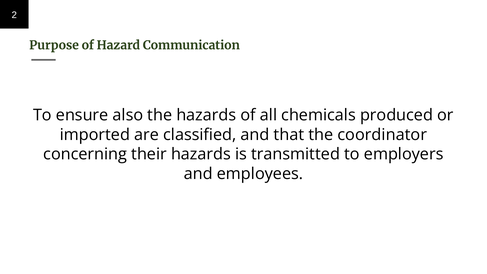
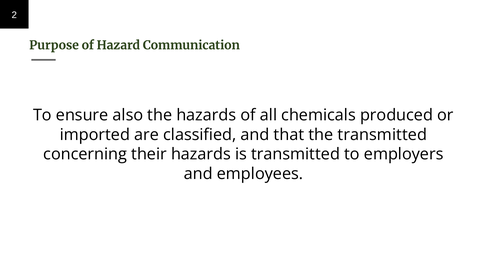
the coordinator: coordinator -> transmitted (382, 135)
